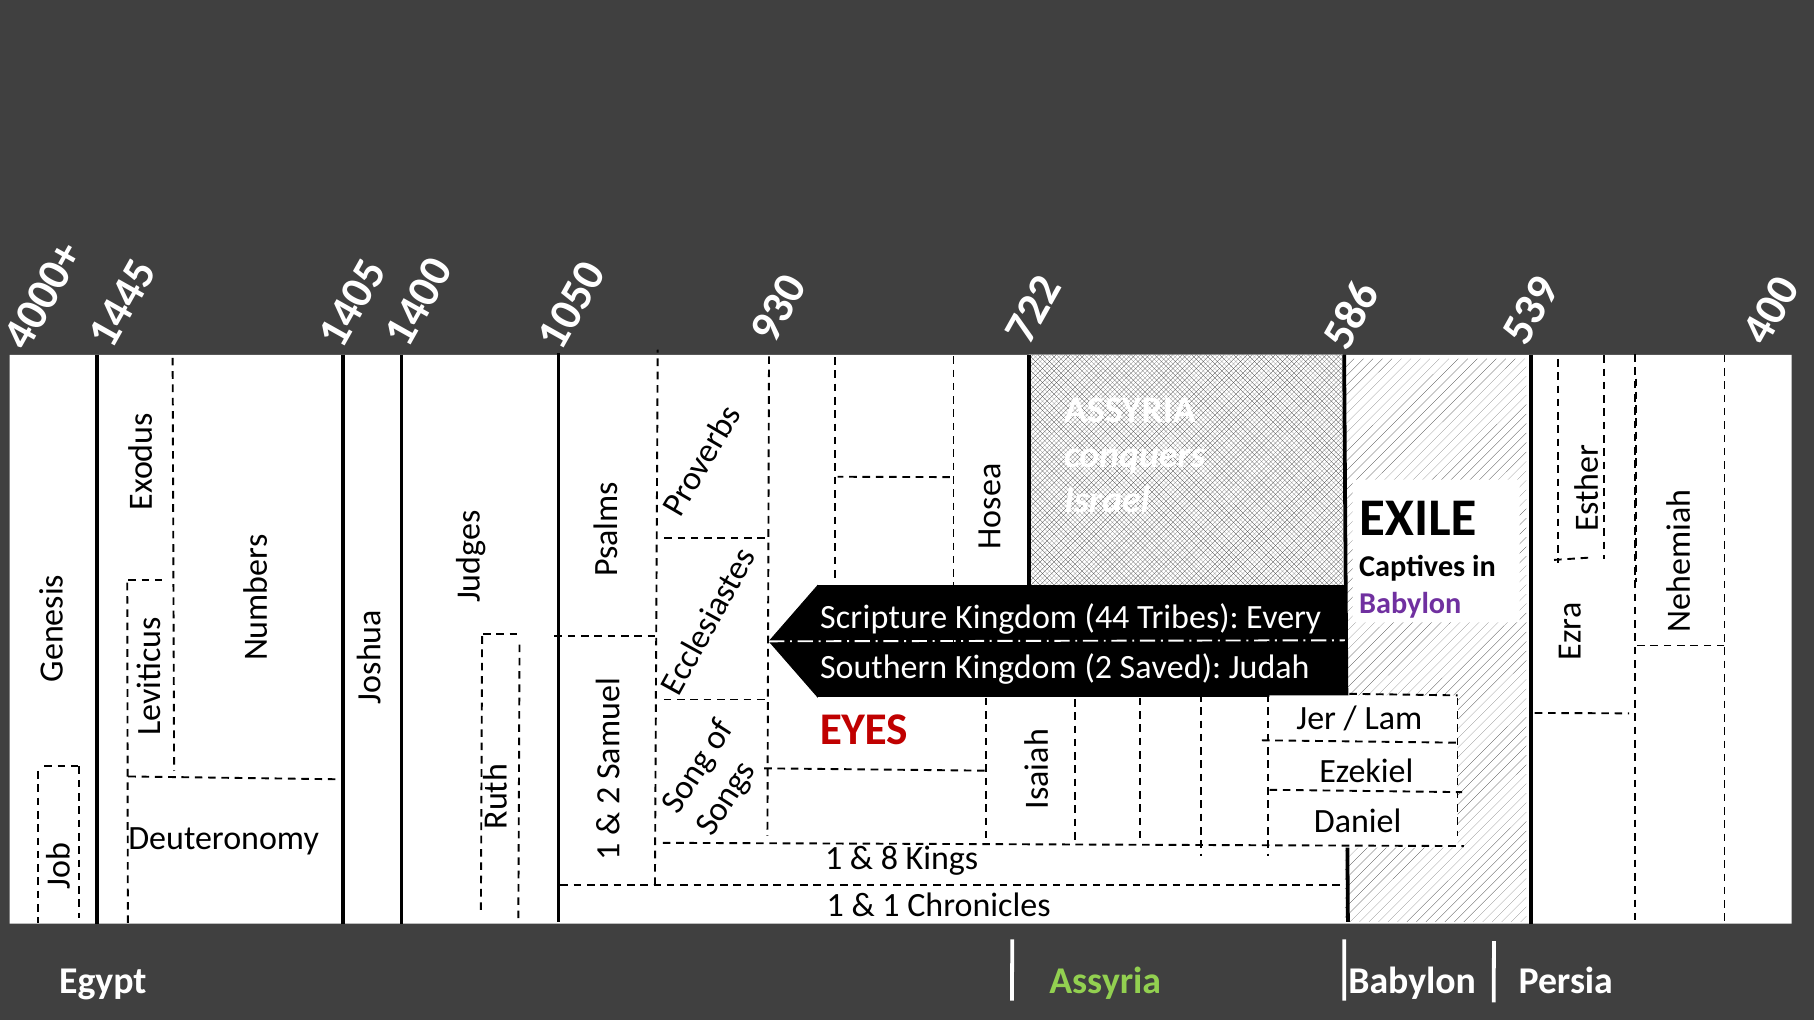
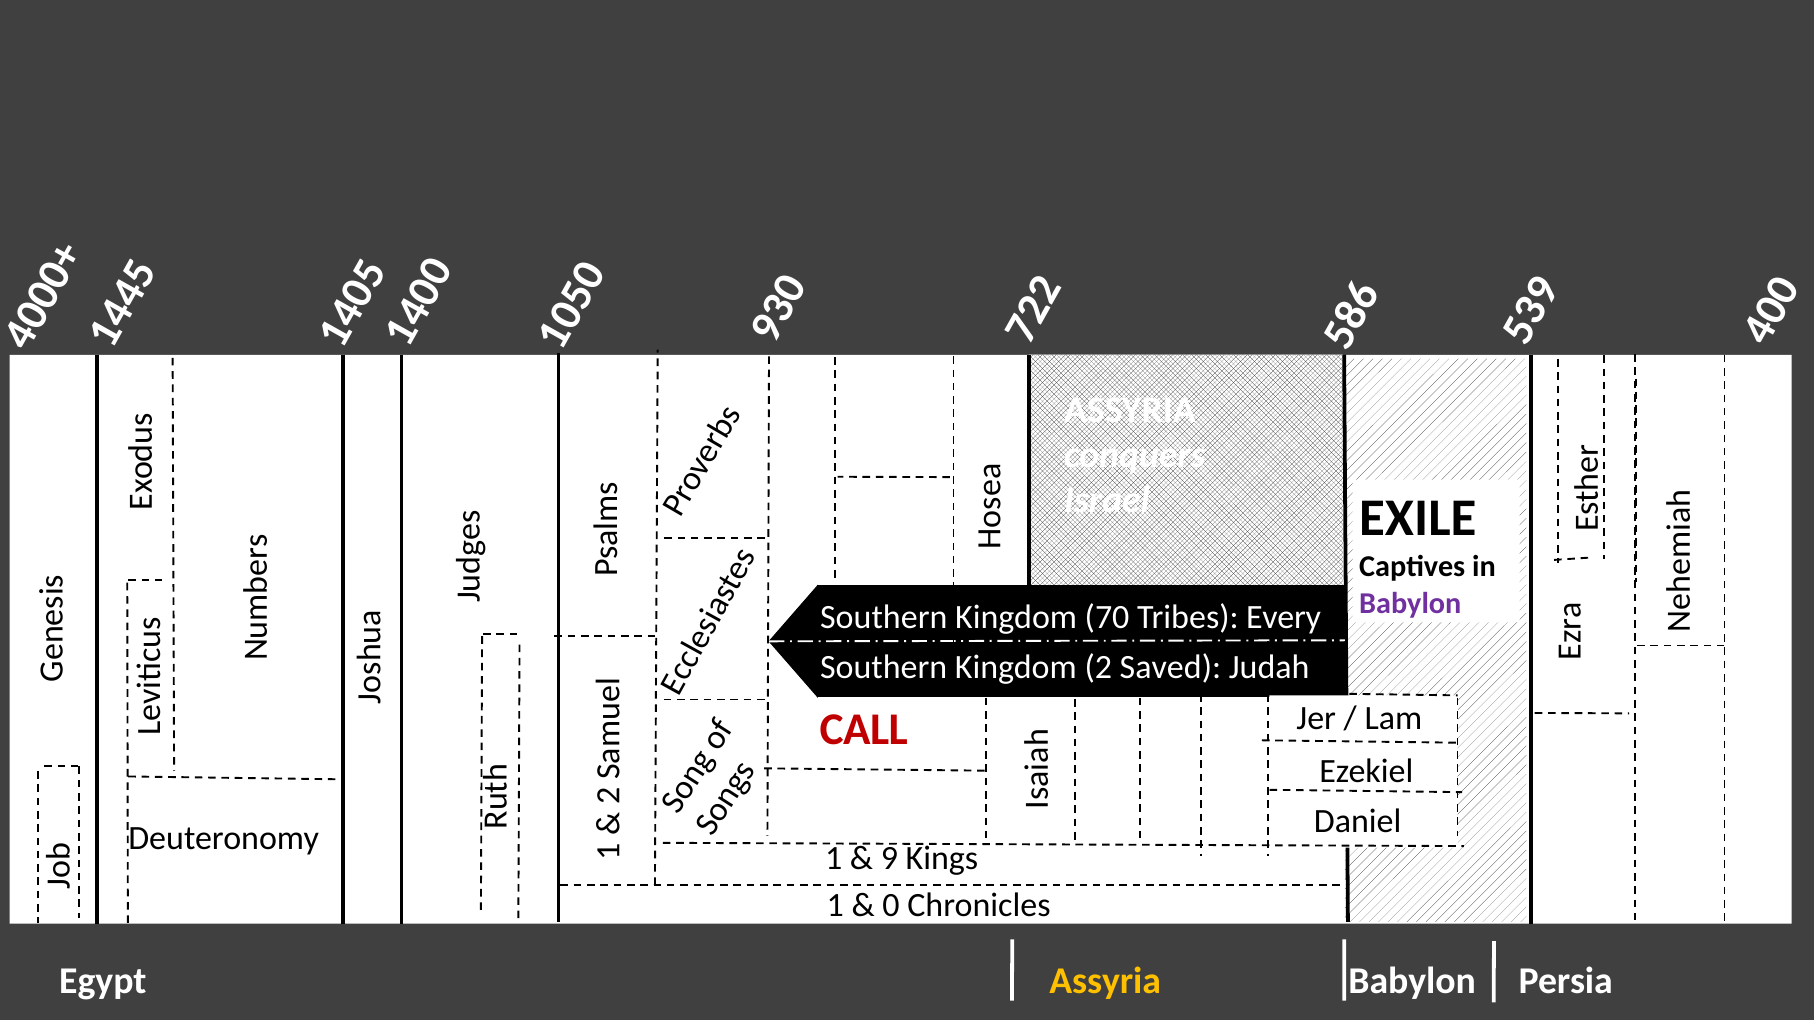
Scripture: Scripture -> Southern (884, 618)
44: 44 -> 70 (1107, 618)
EYES: EYES -> CALL (864, 730)
8: 8 -> 9 (889, 859)
1: 1 -> 0 (891, 905)
Assyria colour: light green -> yellow (1105, 981)
